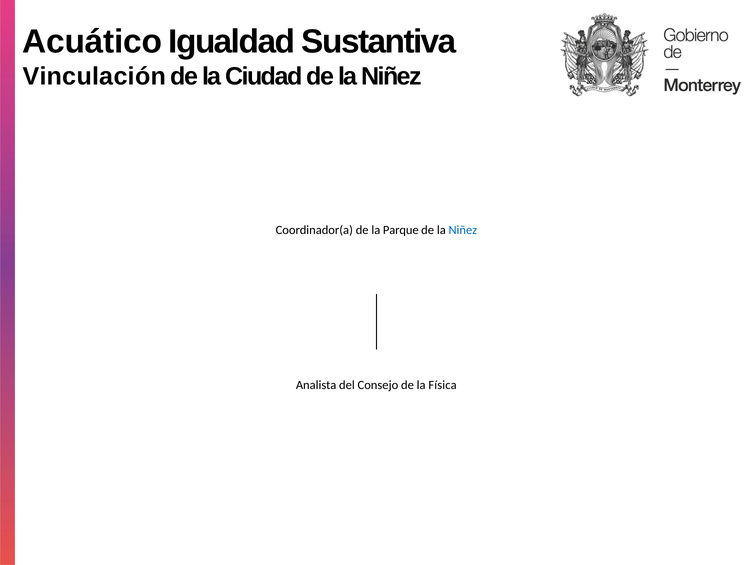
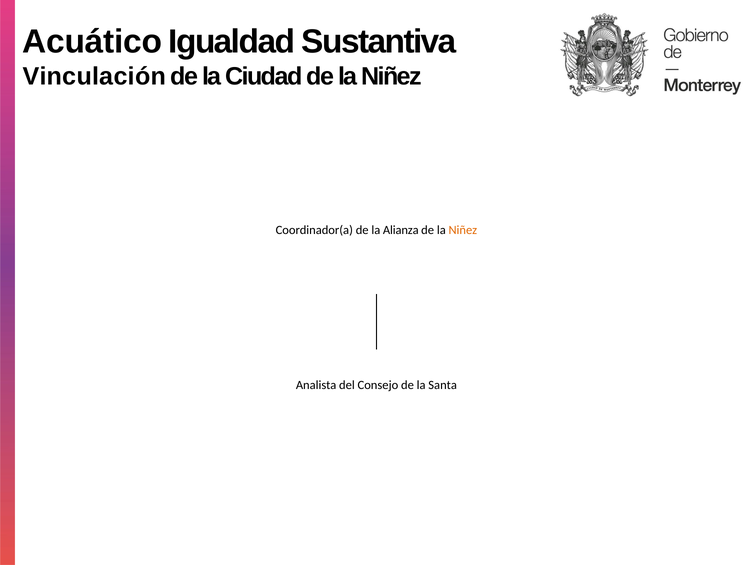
Parque: Parque -> Alianza (401, 230)
Niñez colour: blue -> orange (463, 230)
Física: Física -> Santa (443, 385)
